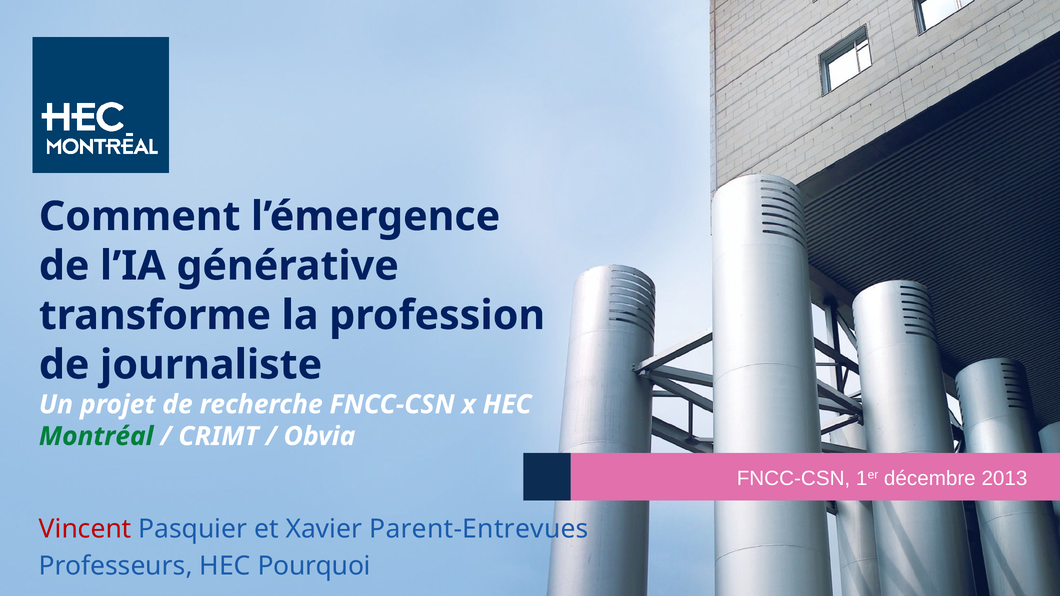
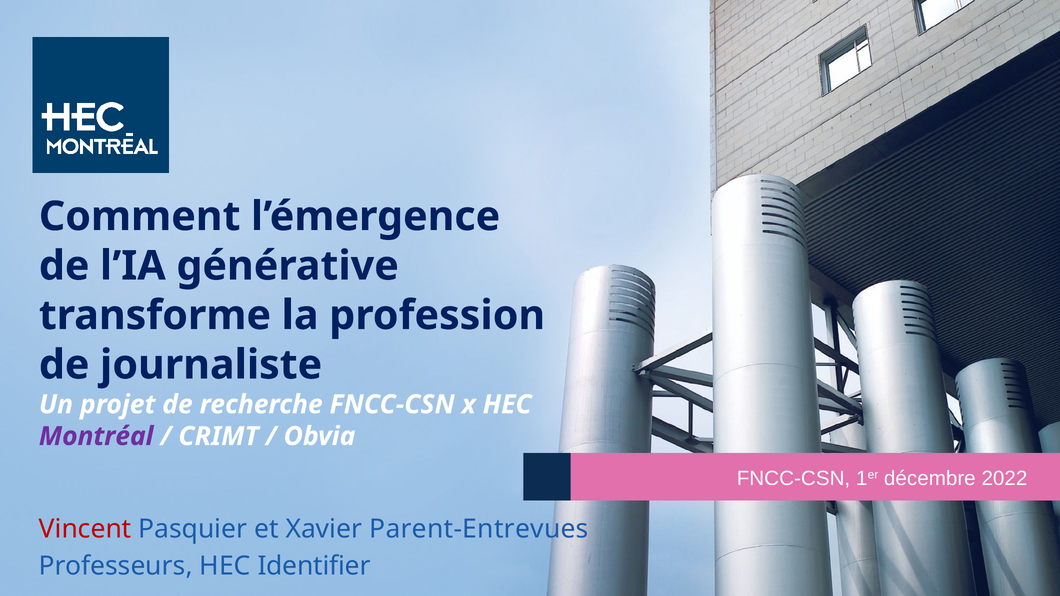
Montréal colour: green -> purple (96, 436)
2013: 2013 -> 2022 (1004, 478)
Pourquoi: Pourquoi -> Identifier (314, 566)
